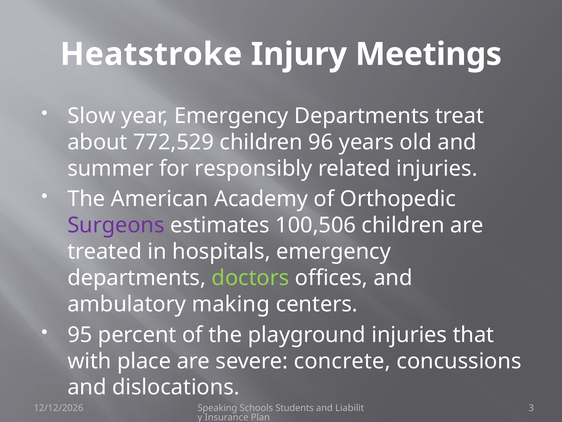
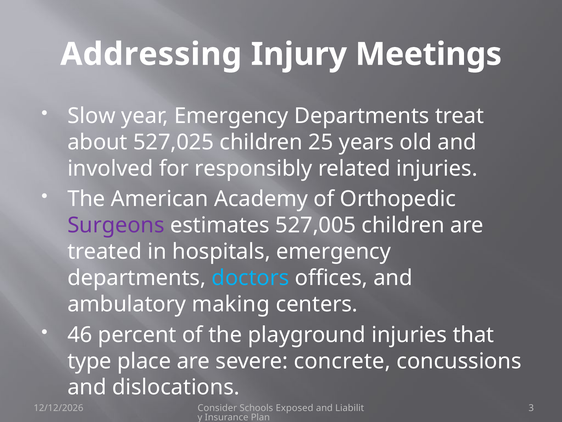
Heatstroke: Heatstroke -> Addressing (151, 54)
772,529: 772,529 -> 527,025 (174, 142)
96: 96 -> 25 (321, 142)
summer: summer -> involved (110, 168)
100,506: 100,506 -> 527,005 (316, 225)
doctors colour: light green -> light blue (250, 278)
95: 95 -> 46 (80, 334)
with: with -> type (89, 361)
Speaking: Speaking -> Consider (217, 408)
Students: Students -> Exposed (295, 408)
